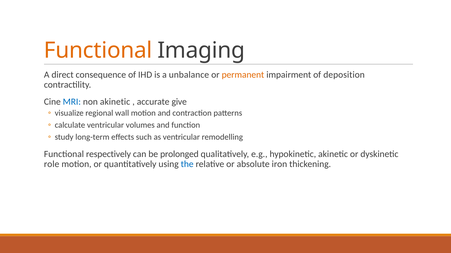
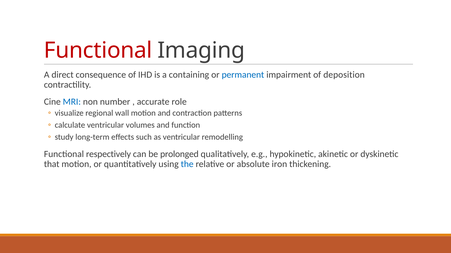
Functional colour: orange -> red (98, 51)
unbalance: unbalance -> containing (189, 75)
permanent colour: orange -> blue (243, 75)
non akinetic: akinetic -> number (115, 102)
give: give -> role (179, 102)
role: role -> that (52, 165)
